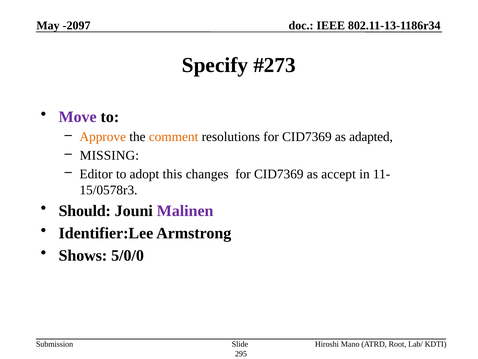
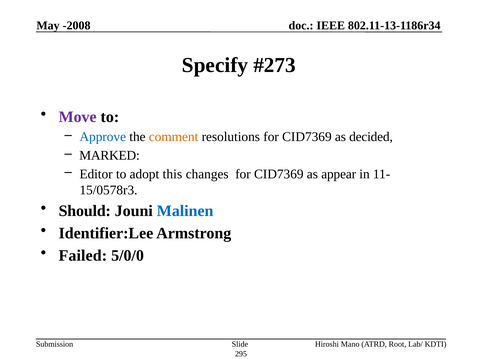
-2097: -2097 -> -2008 (77, 26)
Approve colour: orange -> blue (103, 137)
adapted: adapted -> decided (371, 137)
MISSING: MISSING -> MARKED (109, 155)
accept: accept -> appear (339, 174)
Malinen colour: purple -> blue (185, 211)
Shows: Shows -> Failed (83, 255)
